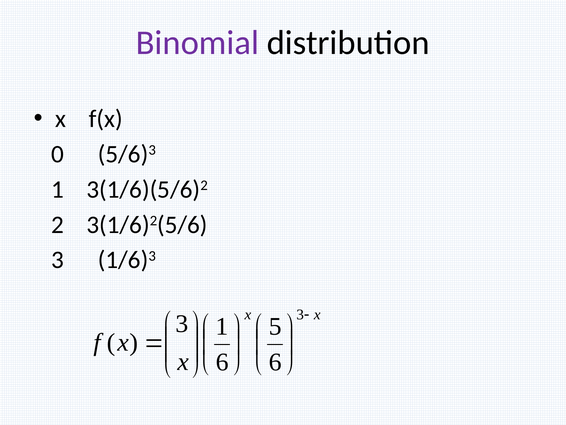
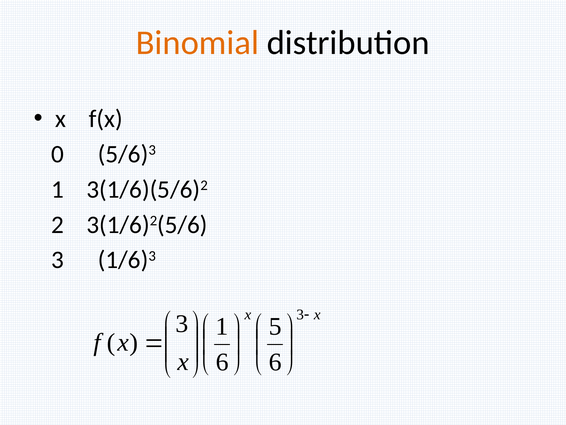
Binomial colour: purple -> orange (197, 43)
